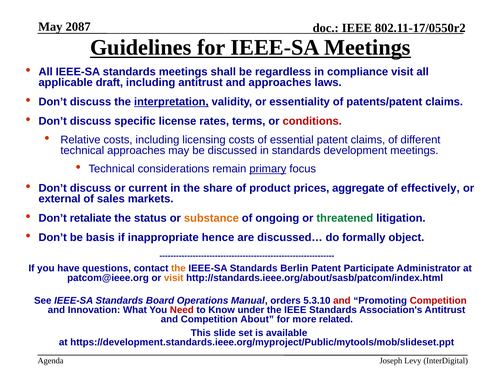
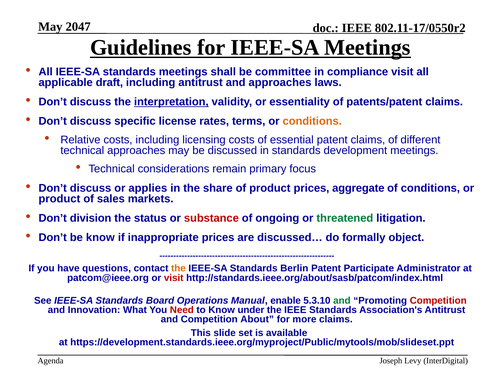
2087: 2087 -> 2047 (78, 27)
regardless: regardless -> committee (283, 72)
conditions colour: red -> orange (312, 121)
primary underline: present -> none (268, 169)
current: current -> applies (148, 188)
of effectively: effectively -> conditions (430, 188)
external: external -> product (59, 199)
retaliate: retaliate -> division (91, 218)
substance colour: orange -> red (211, 218)
be basis: basis -> know (100, 237)
inappropriate hence: hence -> prices (218, 237)
visit colour: orange -> red (174, 278)
orders: orders -> enable (286, 300)
and colour: red -> green (342, 300)
more related: related -> claims (336, 319)
